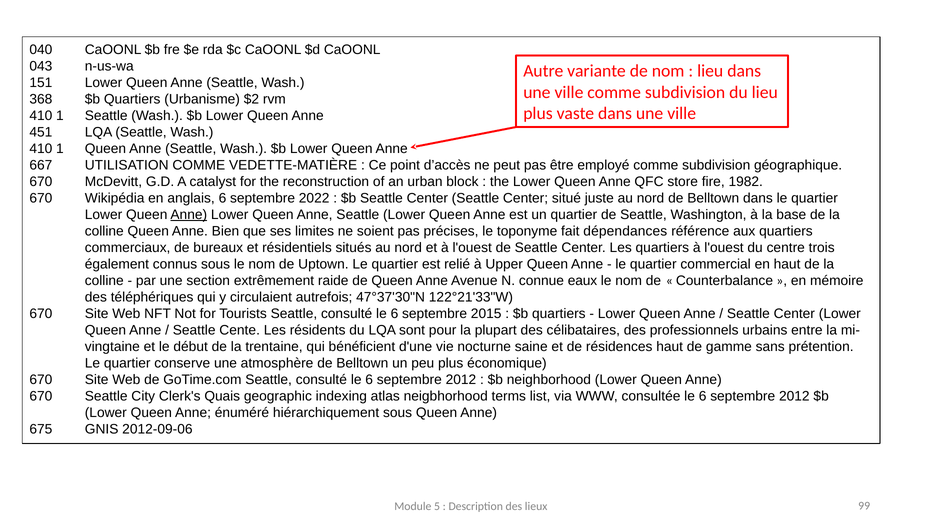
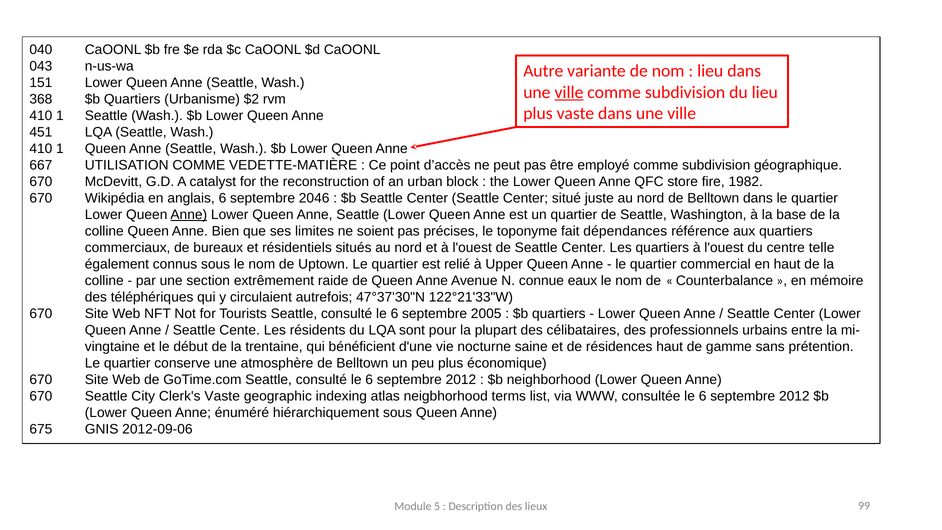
ville underline: none -> present (569, 92)
2022: 2022 -> 2046 (314, 198)
trois: trois -> telle (822, 248)
2015: 2015 -> 2005 (486, 313)
Clerk's Quais: Quais -> Vaste (222, 396)
